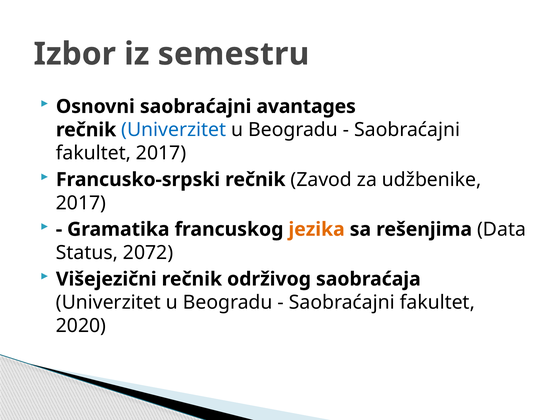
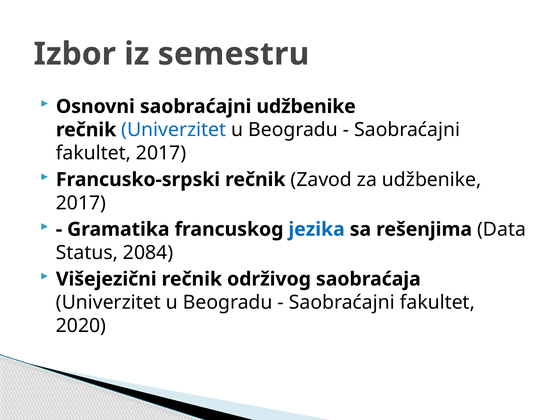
saobraćajni avantages: avantages -> udžbenike (306, 107)
jezika colour: orange -> blue (317, 229)
2072: 2072 -> 2084 (148, 253)
